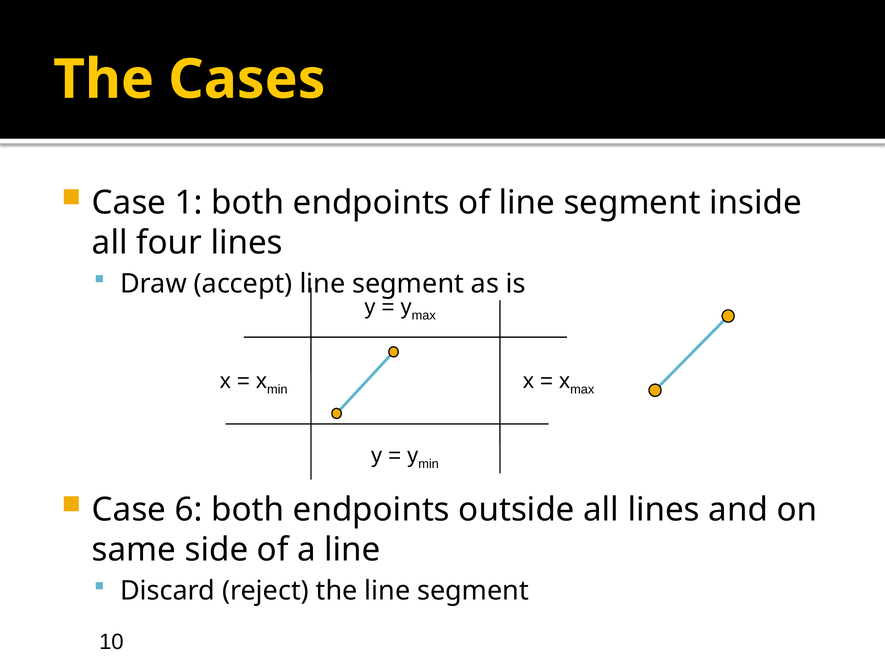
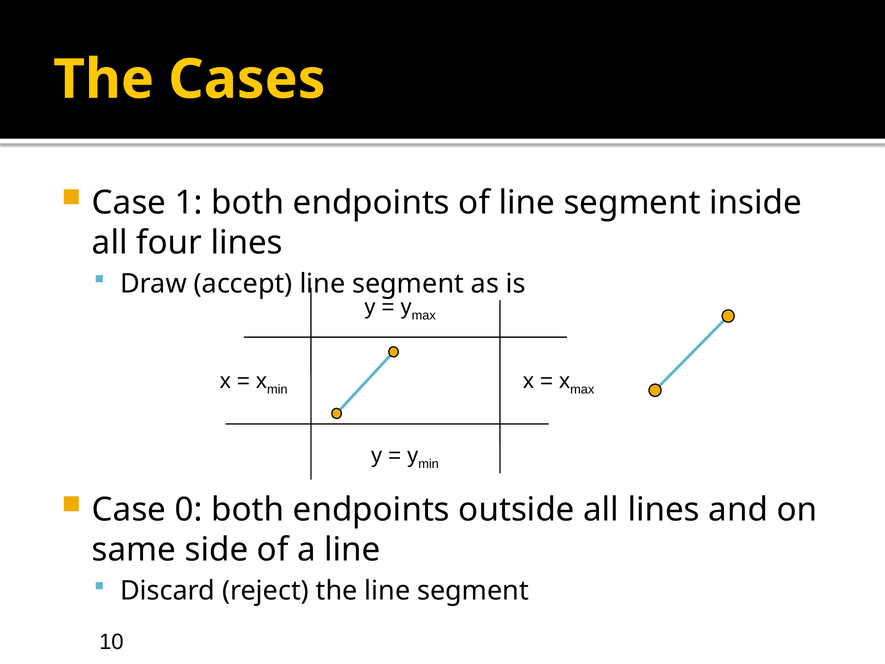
6: 6 -> 0 (189, 510)
